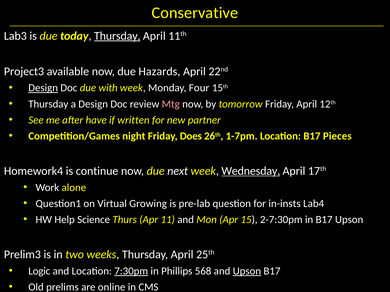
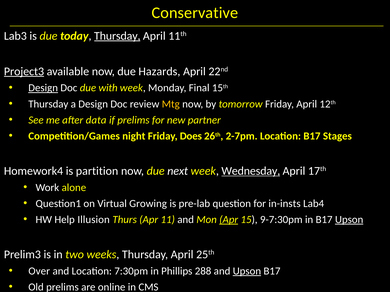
Project3 underline: none -> present (24, 71)
Four: Four -> Final (199, 88)
Mtg colour: pink -> yellow (171, 104)
have: have -> data (96, 120)
if written: written -> prelims (133, 120)
1-7pm: 1-7pm -> 2-7pm (242, 136)
Pieces: Pieces -> Stages (337, 136)
continue: continue -> partition (97, 171)
Science: Science -> Illusion (94, 220)
Apr underline: none -> present (229, 220)
2-7:30pm: 2-7:30pm -> 9-7:30pm (281, 220)
Upson underline: none -> present (349, 220)
Logic: Logic -> Over (39, 271)
7:30pm underline: present -> none (131, 271)
568: 568 -> 288 (203, 271)
